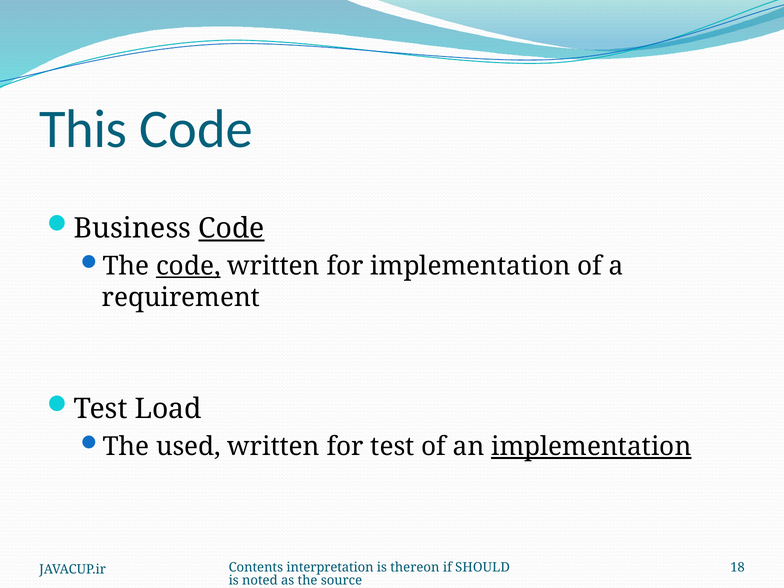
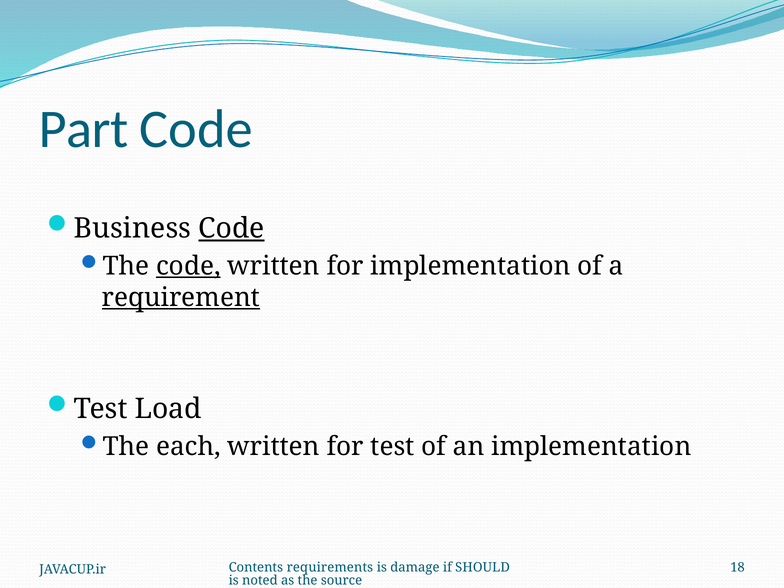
This: This -> Part (83, 129)
requirement underline: none -> present (181, 297)
used: used -> each (188, 447)
implementation underline: present -> none (591, 447)
interpretation: interpretation -> requirements (330, 567)
thereon: thereon -> damage (415, 567)
